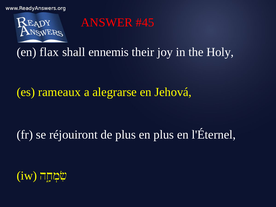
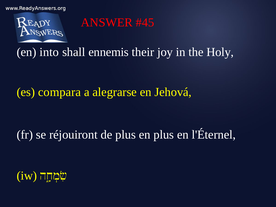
flax: flax -> into (49, 52)
rameaux: rameaux -> compara (59, 92)
